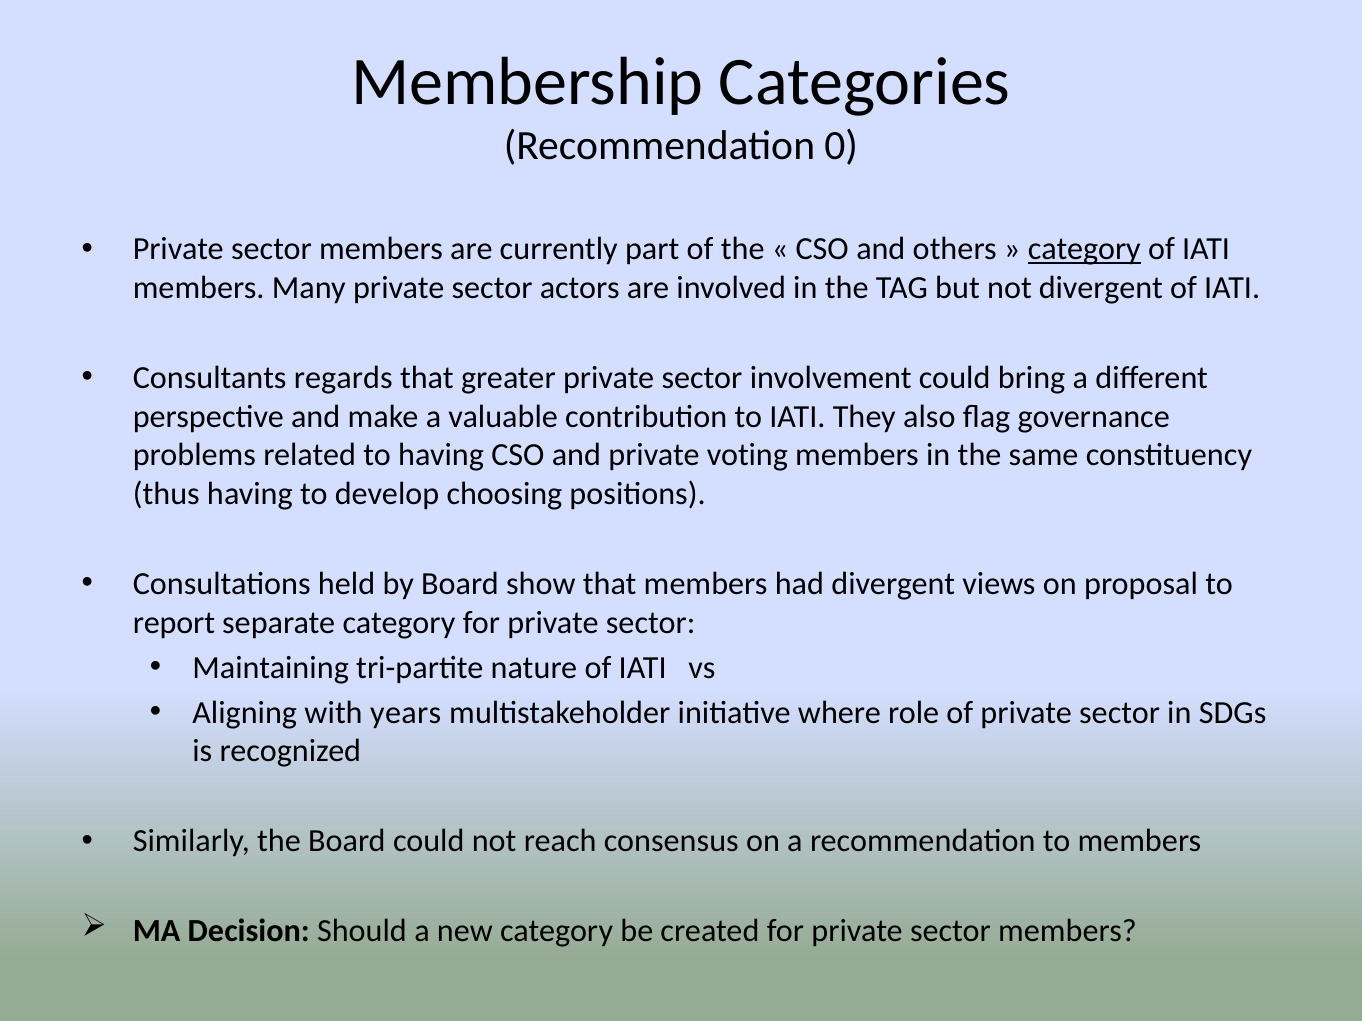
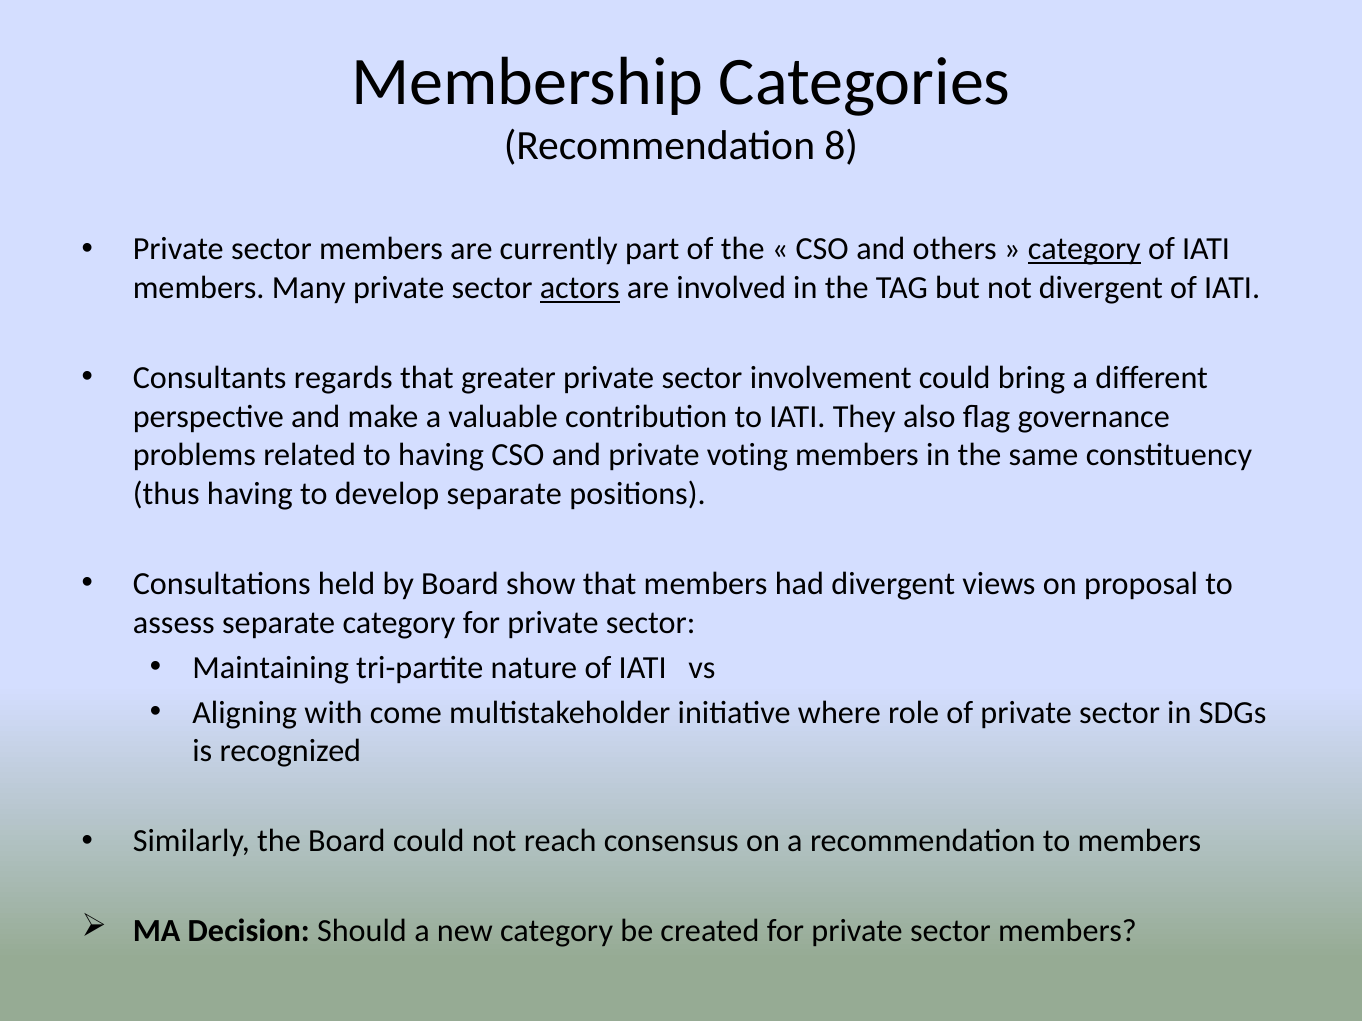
0: 0 -> 8 (841, 146)
actors underline: none -> present (580, 288)
develop choosing: choosing -> separate (504, 494)
report: report -> assess (174, 623)
years: years -> come (406, 713)
